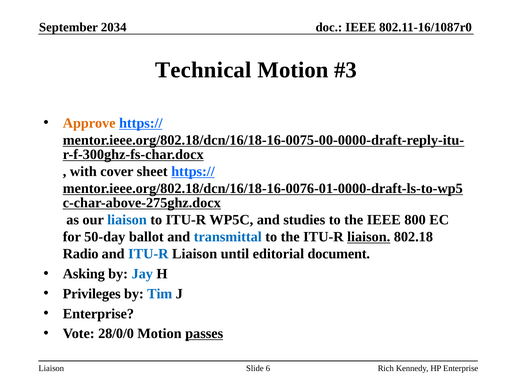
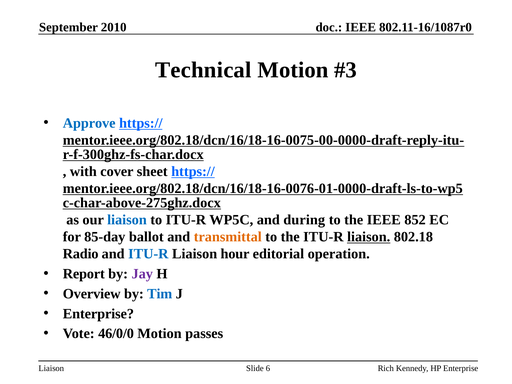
2034: 2034 -> 2010 (114, 27)
Approve colour: orange -> blue (89, 123)
studies: studies -> during (304, 220)
800: 800 -> 852 (415, 220)
50-day: 50-day -> 85-day (105, 237)
transmittal colour: blue -> orange (228, 237)
until: until -> hour (235, 254)
document: document -> operation (339, 254)
Asking: Asking -> Report (84, 274)
Jay colour: blue -> purple (142, 274)
Privileges: Privileges -> Overview (92, 294)
28/0/0: 28/0/0 -> 46/0/0 (116, 334)
passes underline: present -> none (204, 334)
